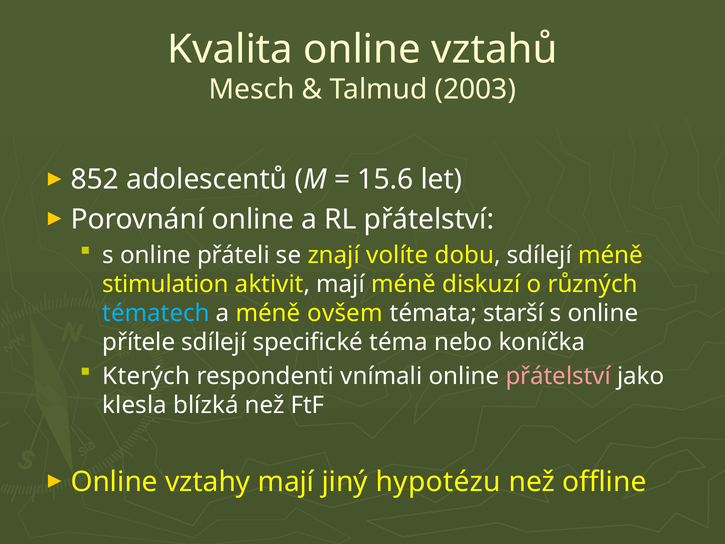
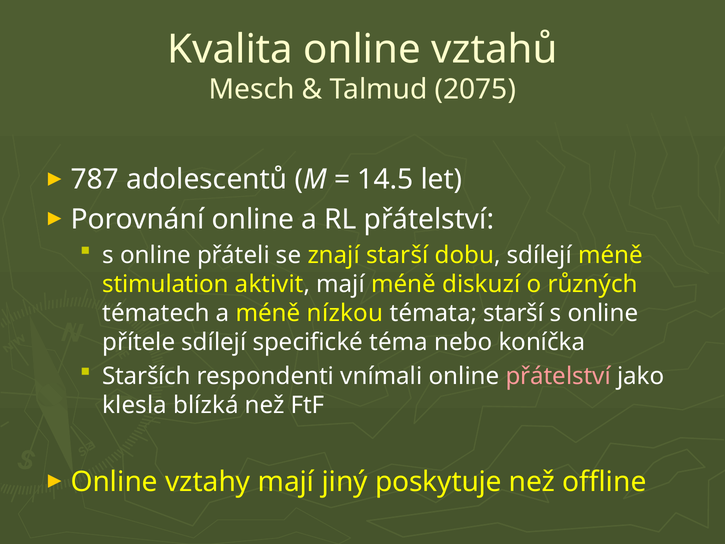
2003: 2003 -> 2075 (475, 90)
852: 852 -> 787 (95, 180)
15.6: 15.6 -> 14.5 (385, 180)
znají volíte: volíte -> starší (397, 255)
tématech colour: light blue -> white (156, 313)
ovšem: ovšem -> nízkou (345, 313)
Kterých: Kterých -> Starších (147, 376)
hypotézu: hypotézu -> poskytuje (438, 482)
